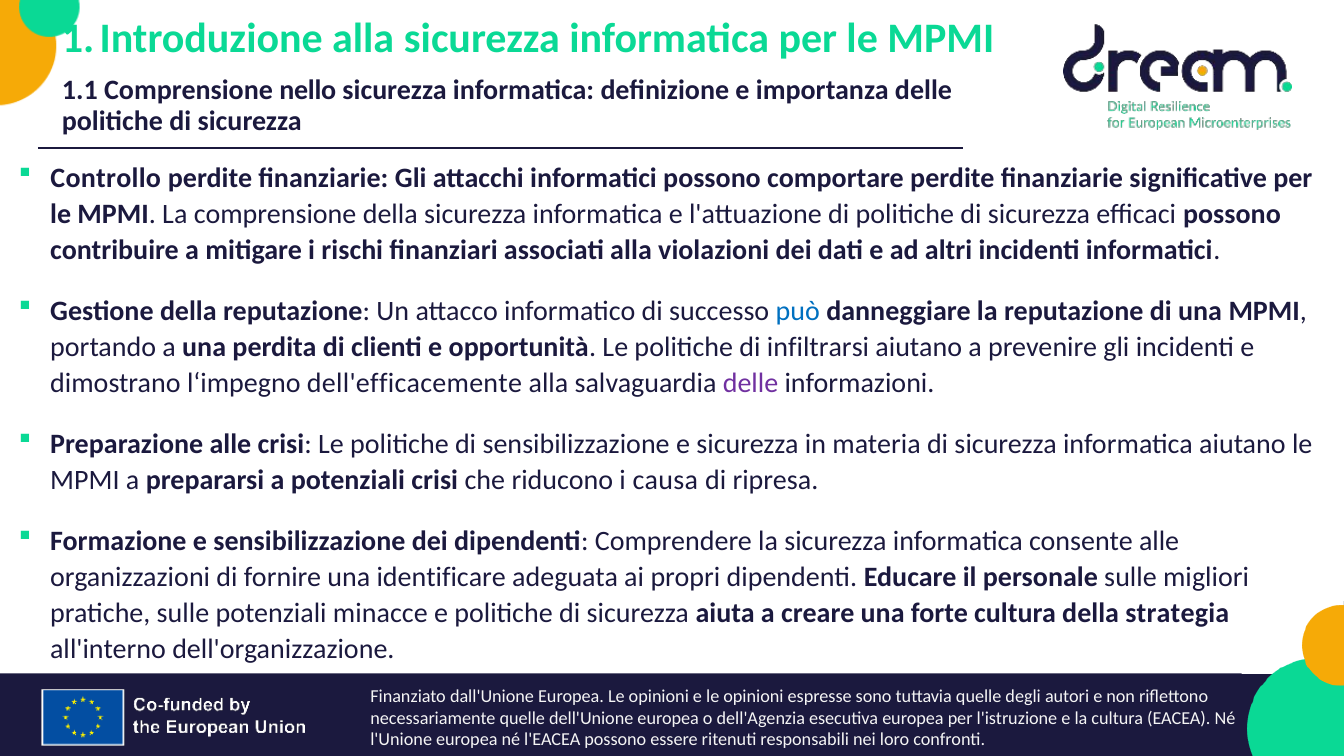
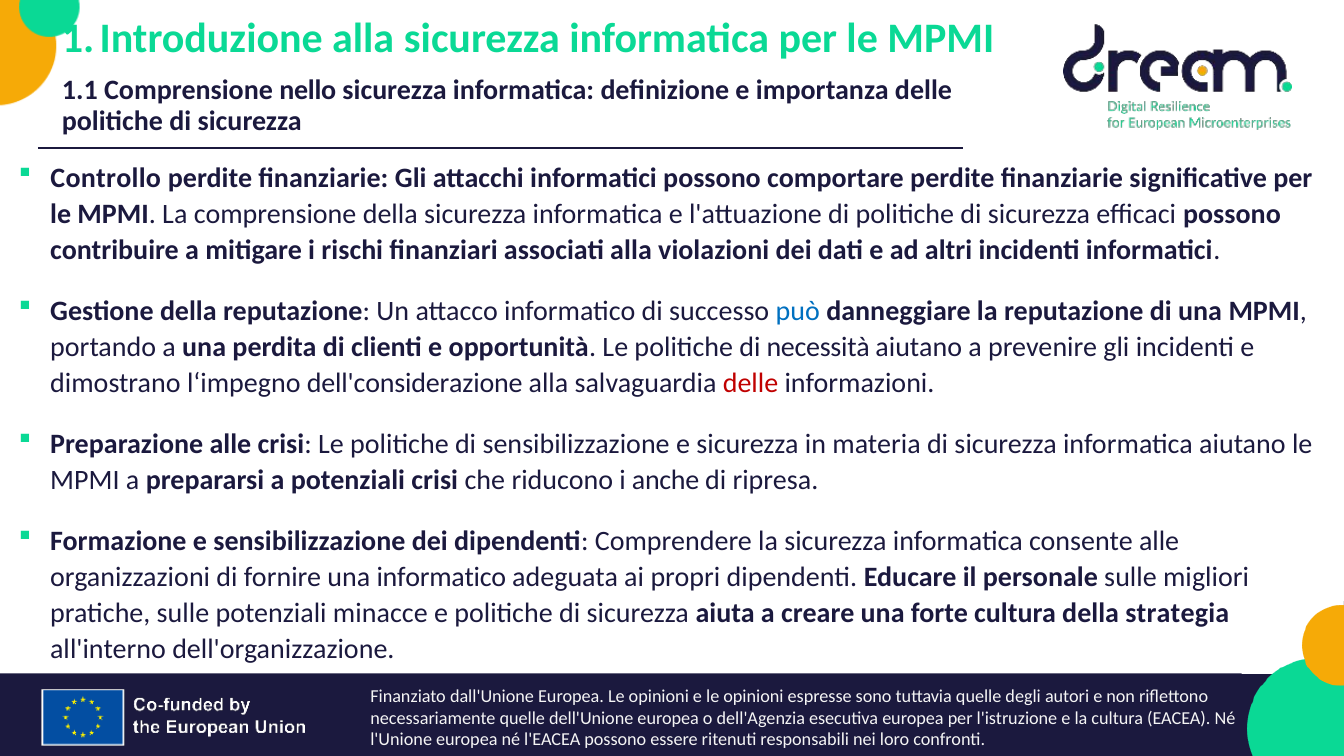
infiltrarsi: infiltrarsi -> necessità (818, 347)
dell'efficacemente: dell'efficacemente -> dell'considerazione (415, 383)
delle colour: purple -> red (751, 383)
causa: causa -> anche (666, 480)
una identificare: identificare -> informatico (441, 577)
